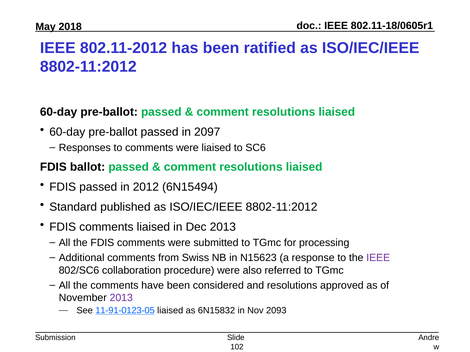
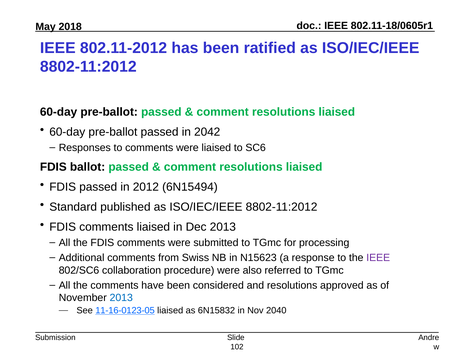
2097: 2097 -> 2042 (207, 132)
2013 colour: purple -> blue (121, 298)
11-91-0123-05: 11-91-0123-05 -> 11-16-0123-05 (125, 311)
2093: 2093 -> 2040 (276, 311)
